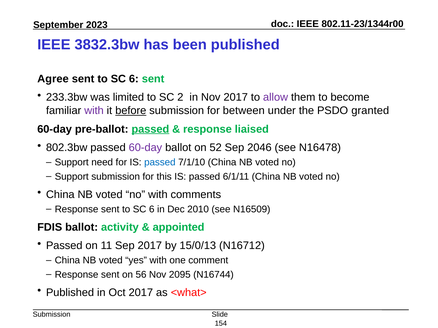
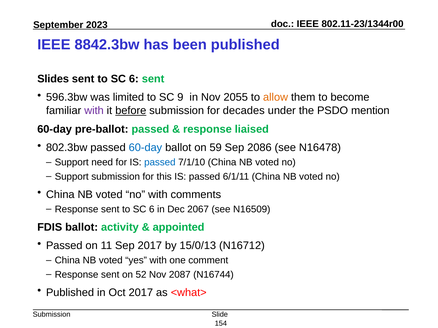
3832.3bw: 3832.3bw -> 8842.3bw (107, 45)
Agree: Agree -> Slides (53, 79)
233.3bw: 233.3bw -> 596.3bw (67, 98)
2: 2 -> 9 (180, 98)
Nov 2017: 2017 -> 2055 (236, 98)
allow colour: purple -> orange (276, 98)
between: between -> decades (244, 111)
granted: granted -> mention (370, 111)
passed underline: present -> none (150, 129)
60-day colour: purple -> blue (145, 148)
52: 52 -> 59 (216, 148)
2046: 2046 -> 2086 (259, 148)
2010: 2010 -> 2067 (198, 209)
56: 56 -> 52 (141, 275)
2095: 2095 -> 2087 (180, 275)
